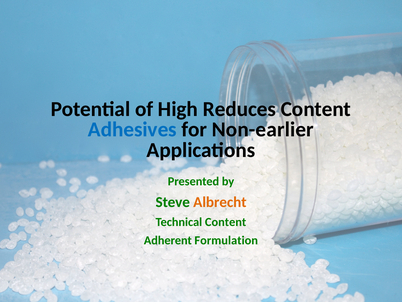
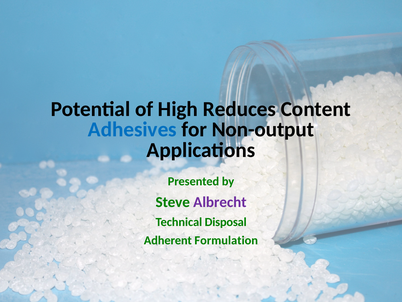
Non-earlier: Non-earlier -> Non-output (263, 129)
Albrecht colour: orange -> purple (220, 202)
Technical Content: Content -> Disposal (226, 222)
